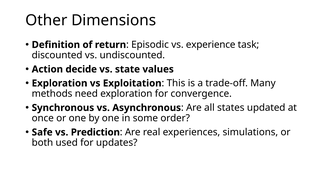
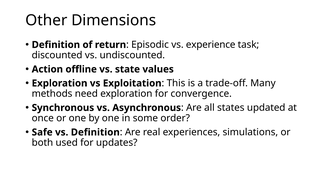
decide: decide -> offline (81, 69)
vs Prediction: Prediction -> Definition (95, 132)
